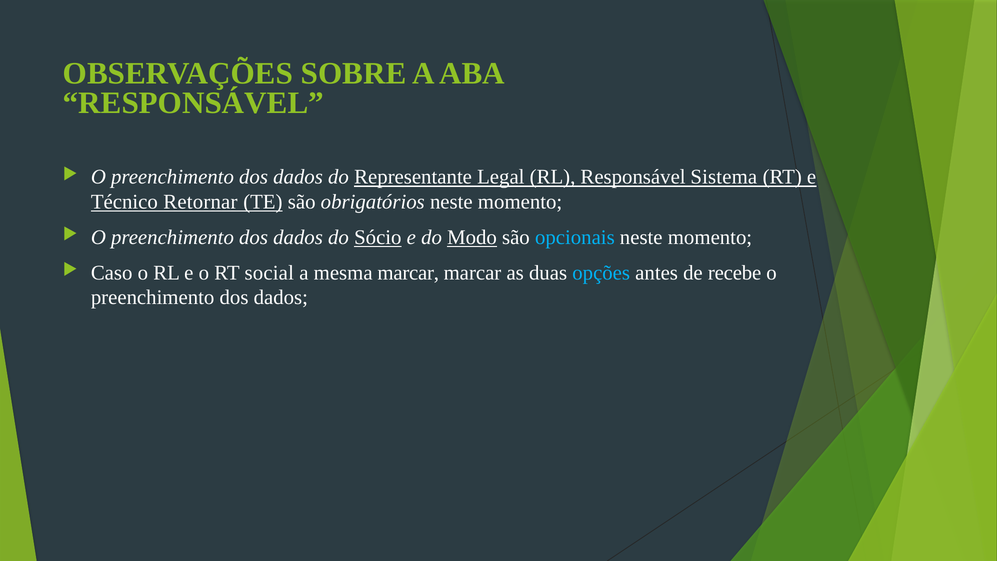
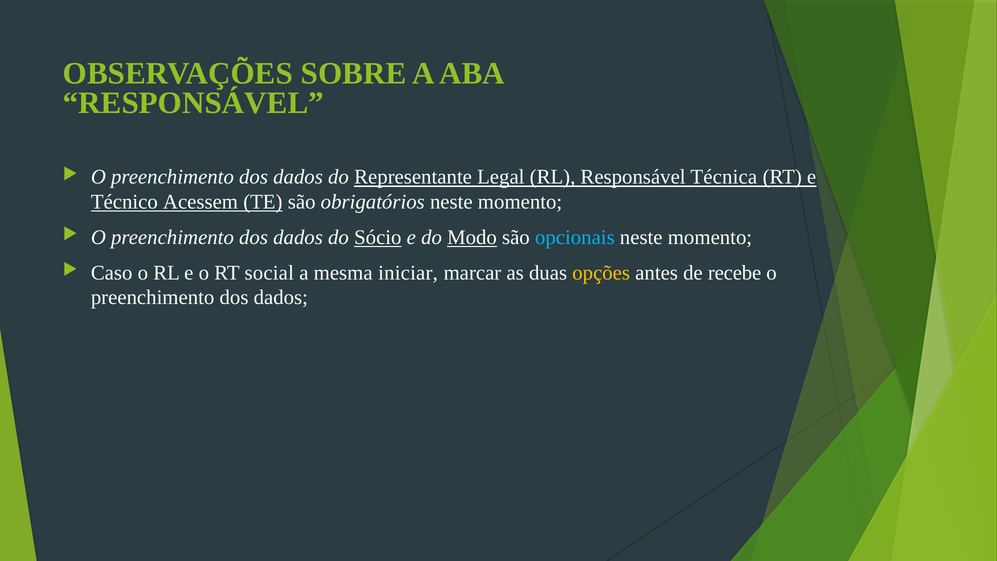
Sistema: Sistema -> Técnica (724, 177)
Retornar: Retornar -> Acessem (201, 202)
mesma marcar: marcar -> iniciar (408, 273)
opções colour: light blue -> yellow (601, 273)
